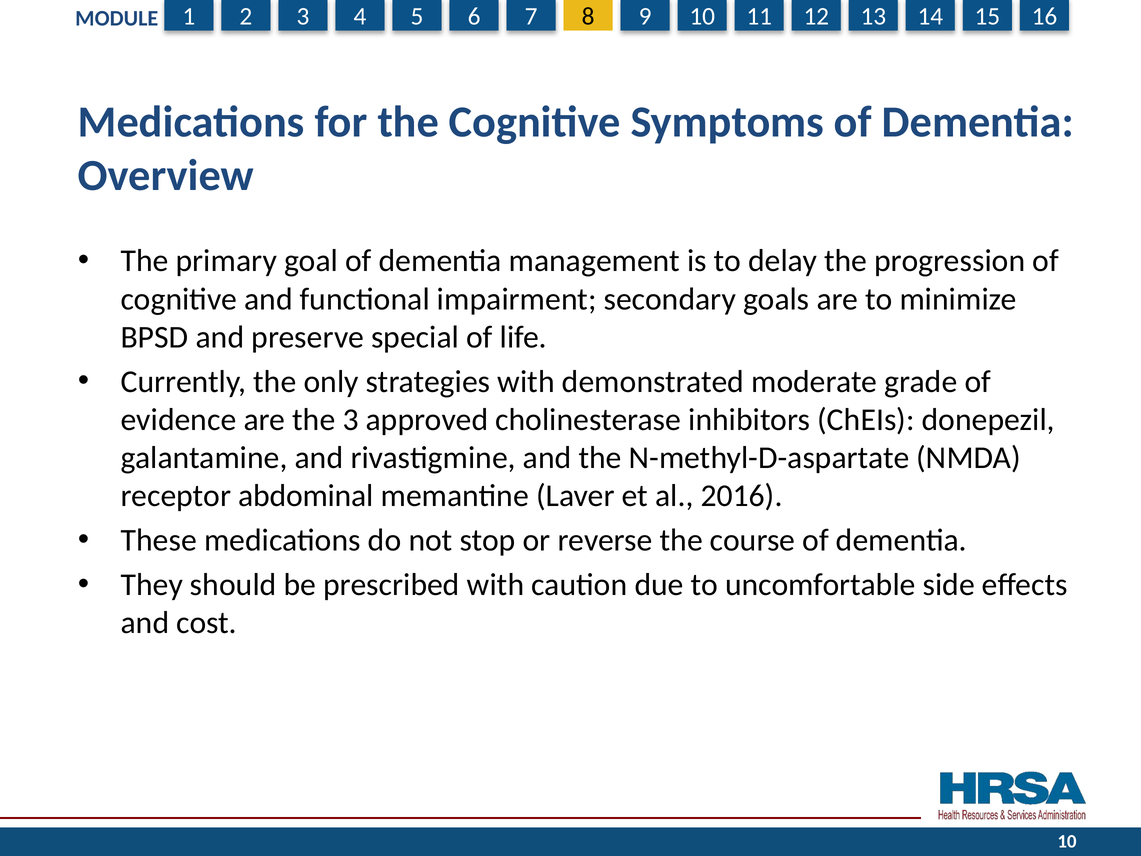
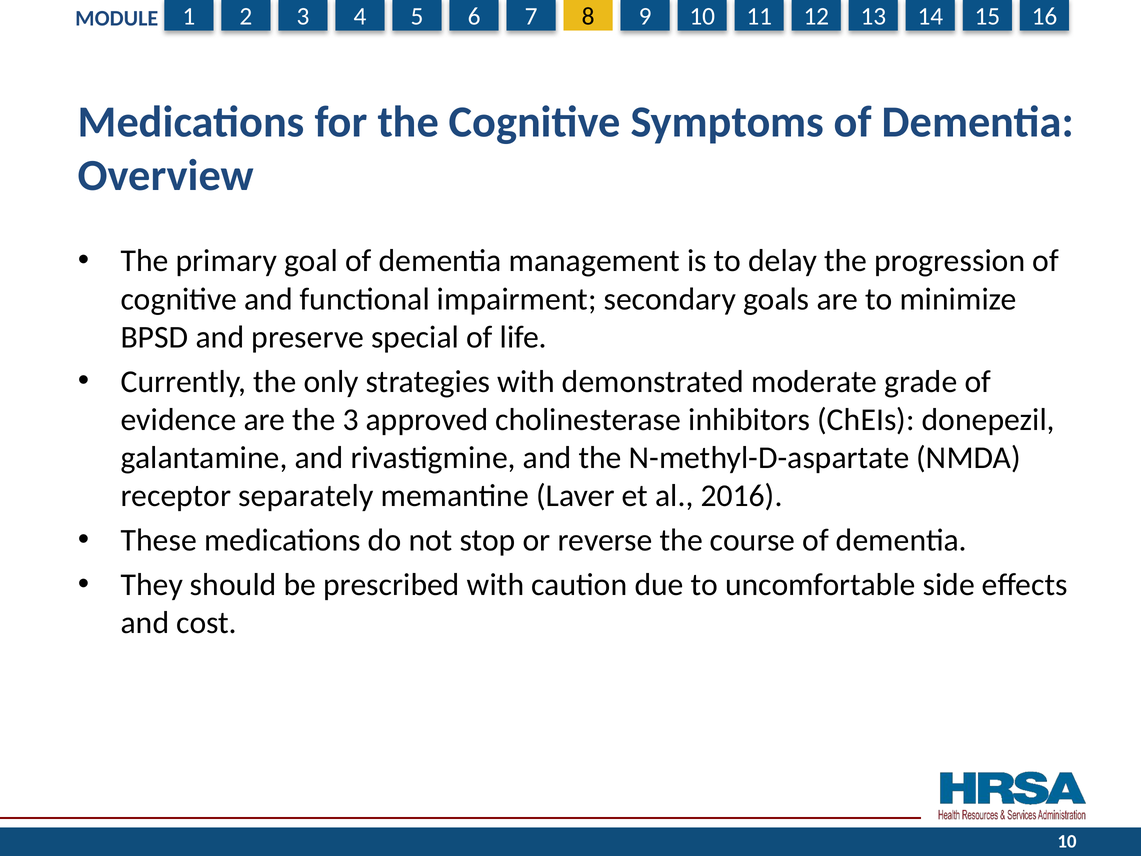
abdominal: abdominal -> separately (306, 496)
